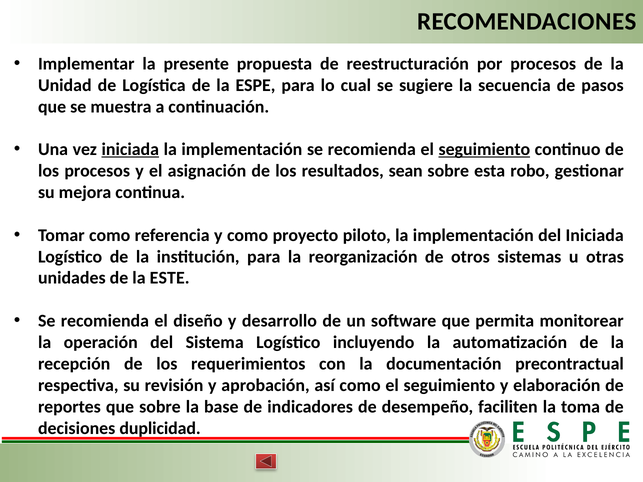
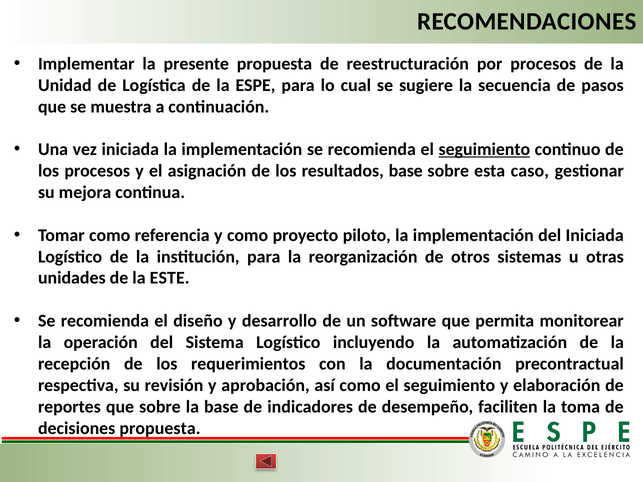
iniciada underline: present -> none (130, 150)
resultados sean: sean -> base (406, 171)
robo: robo -> caso (530, 171)
decisiones duplicidad: duplicidad -> propuesta (160, 428)
